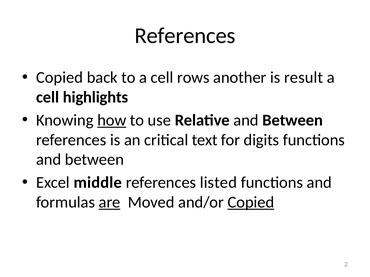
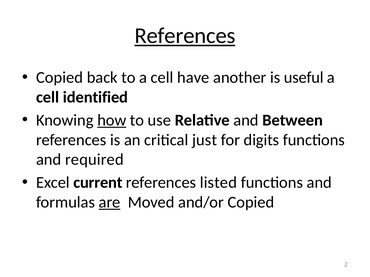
References underline: none -> present (185, 36)
rows: rows -> have (193, 78)
result: result -> useful (304, 78)
highlights: highlights -> identified (96, 97)
text: text -> just (205, 140)
between: between -> required (94, 160)
middle: middle -> current (98, 183)
Copied underline: present -> none (251, 203)
